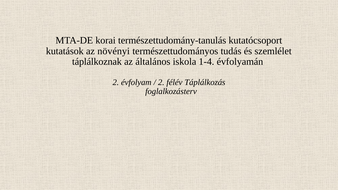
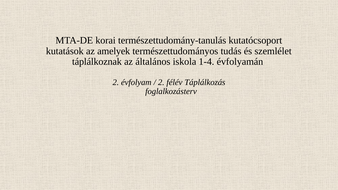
növényi: növényi -> amelyek (114, 51)
